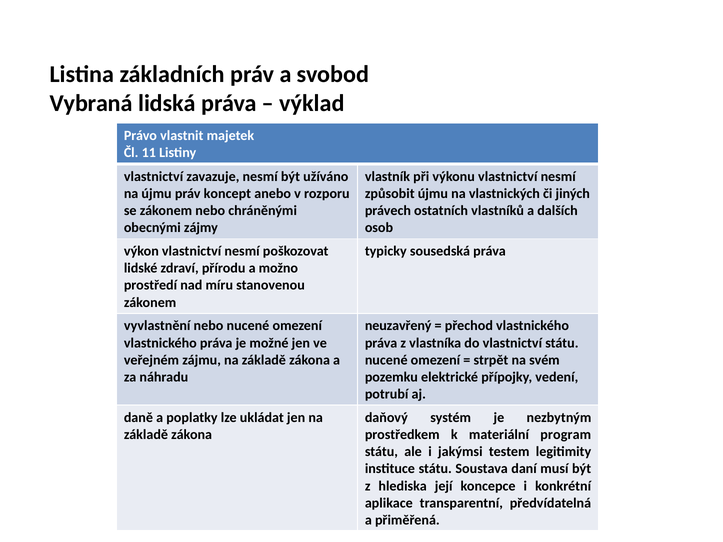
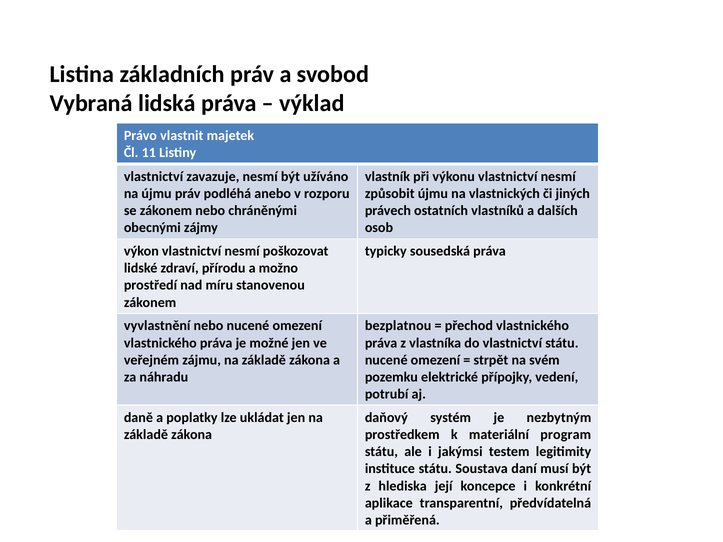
koncept: koncept -> podléhá (227, 194)
neuzavřený: neuzavřený -> bezplatnou (398, 326)
